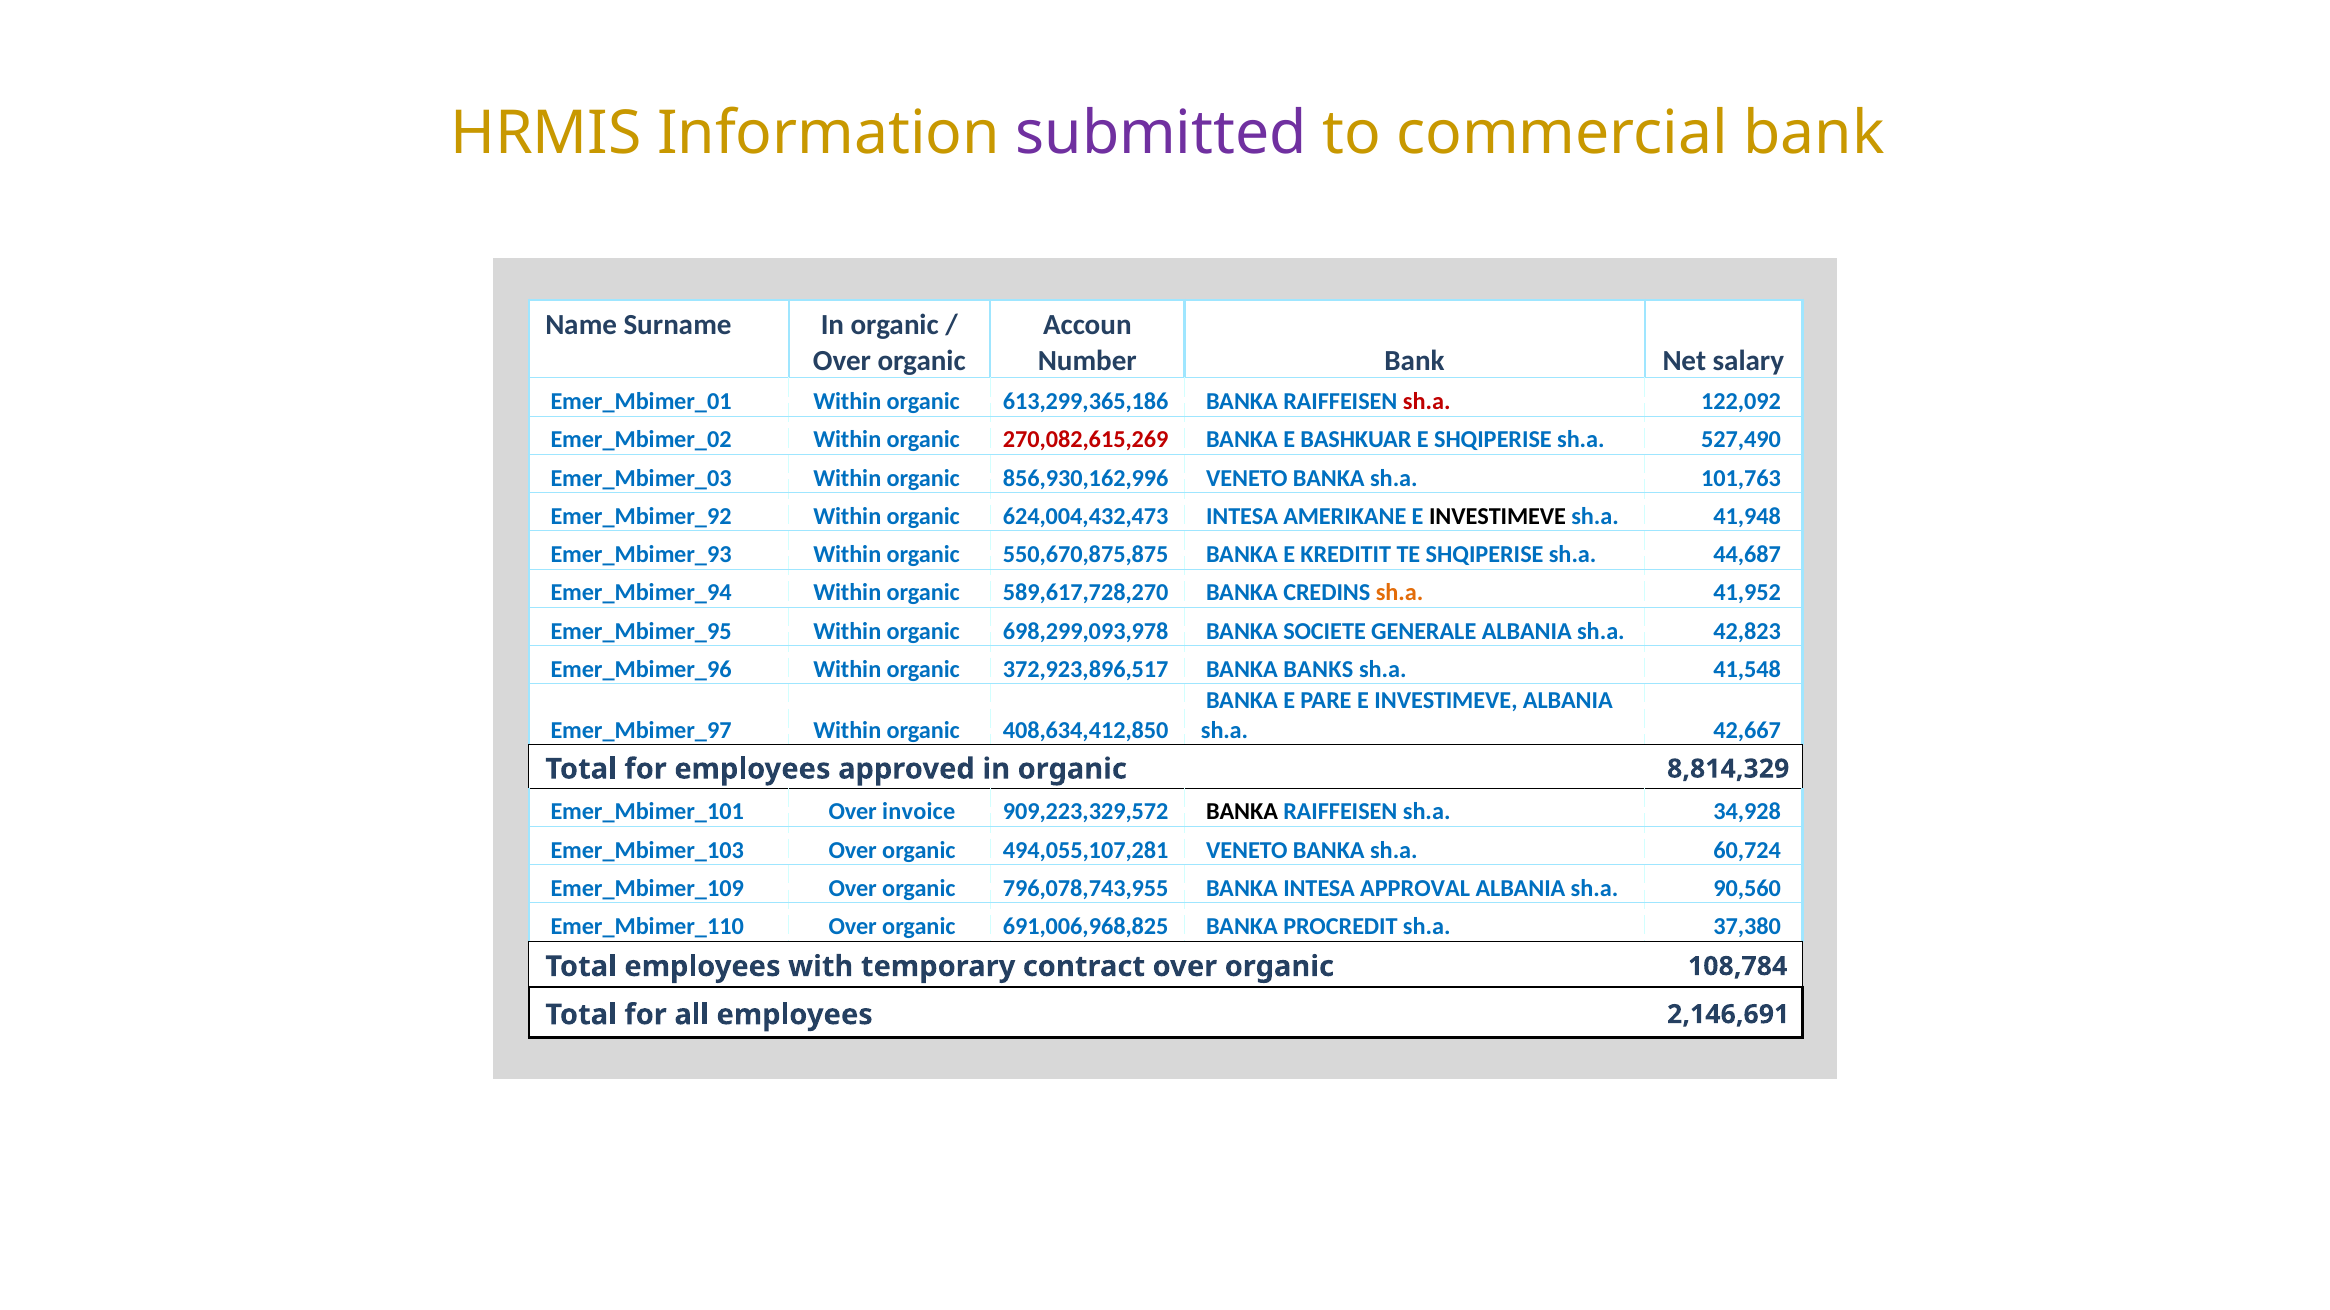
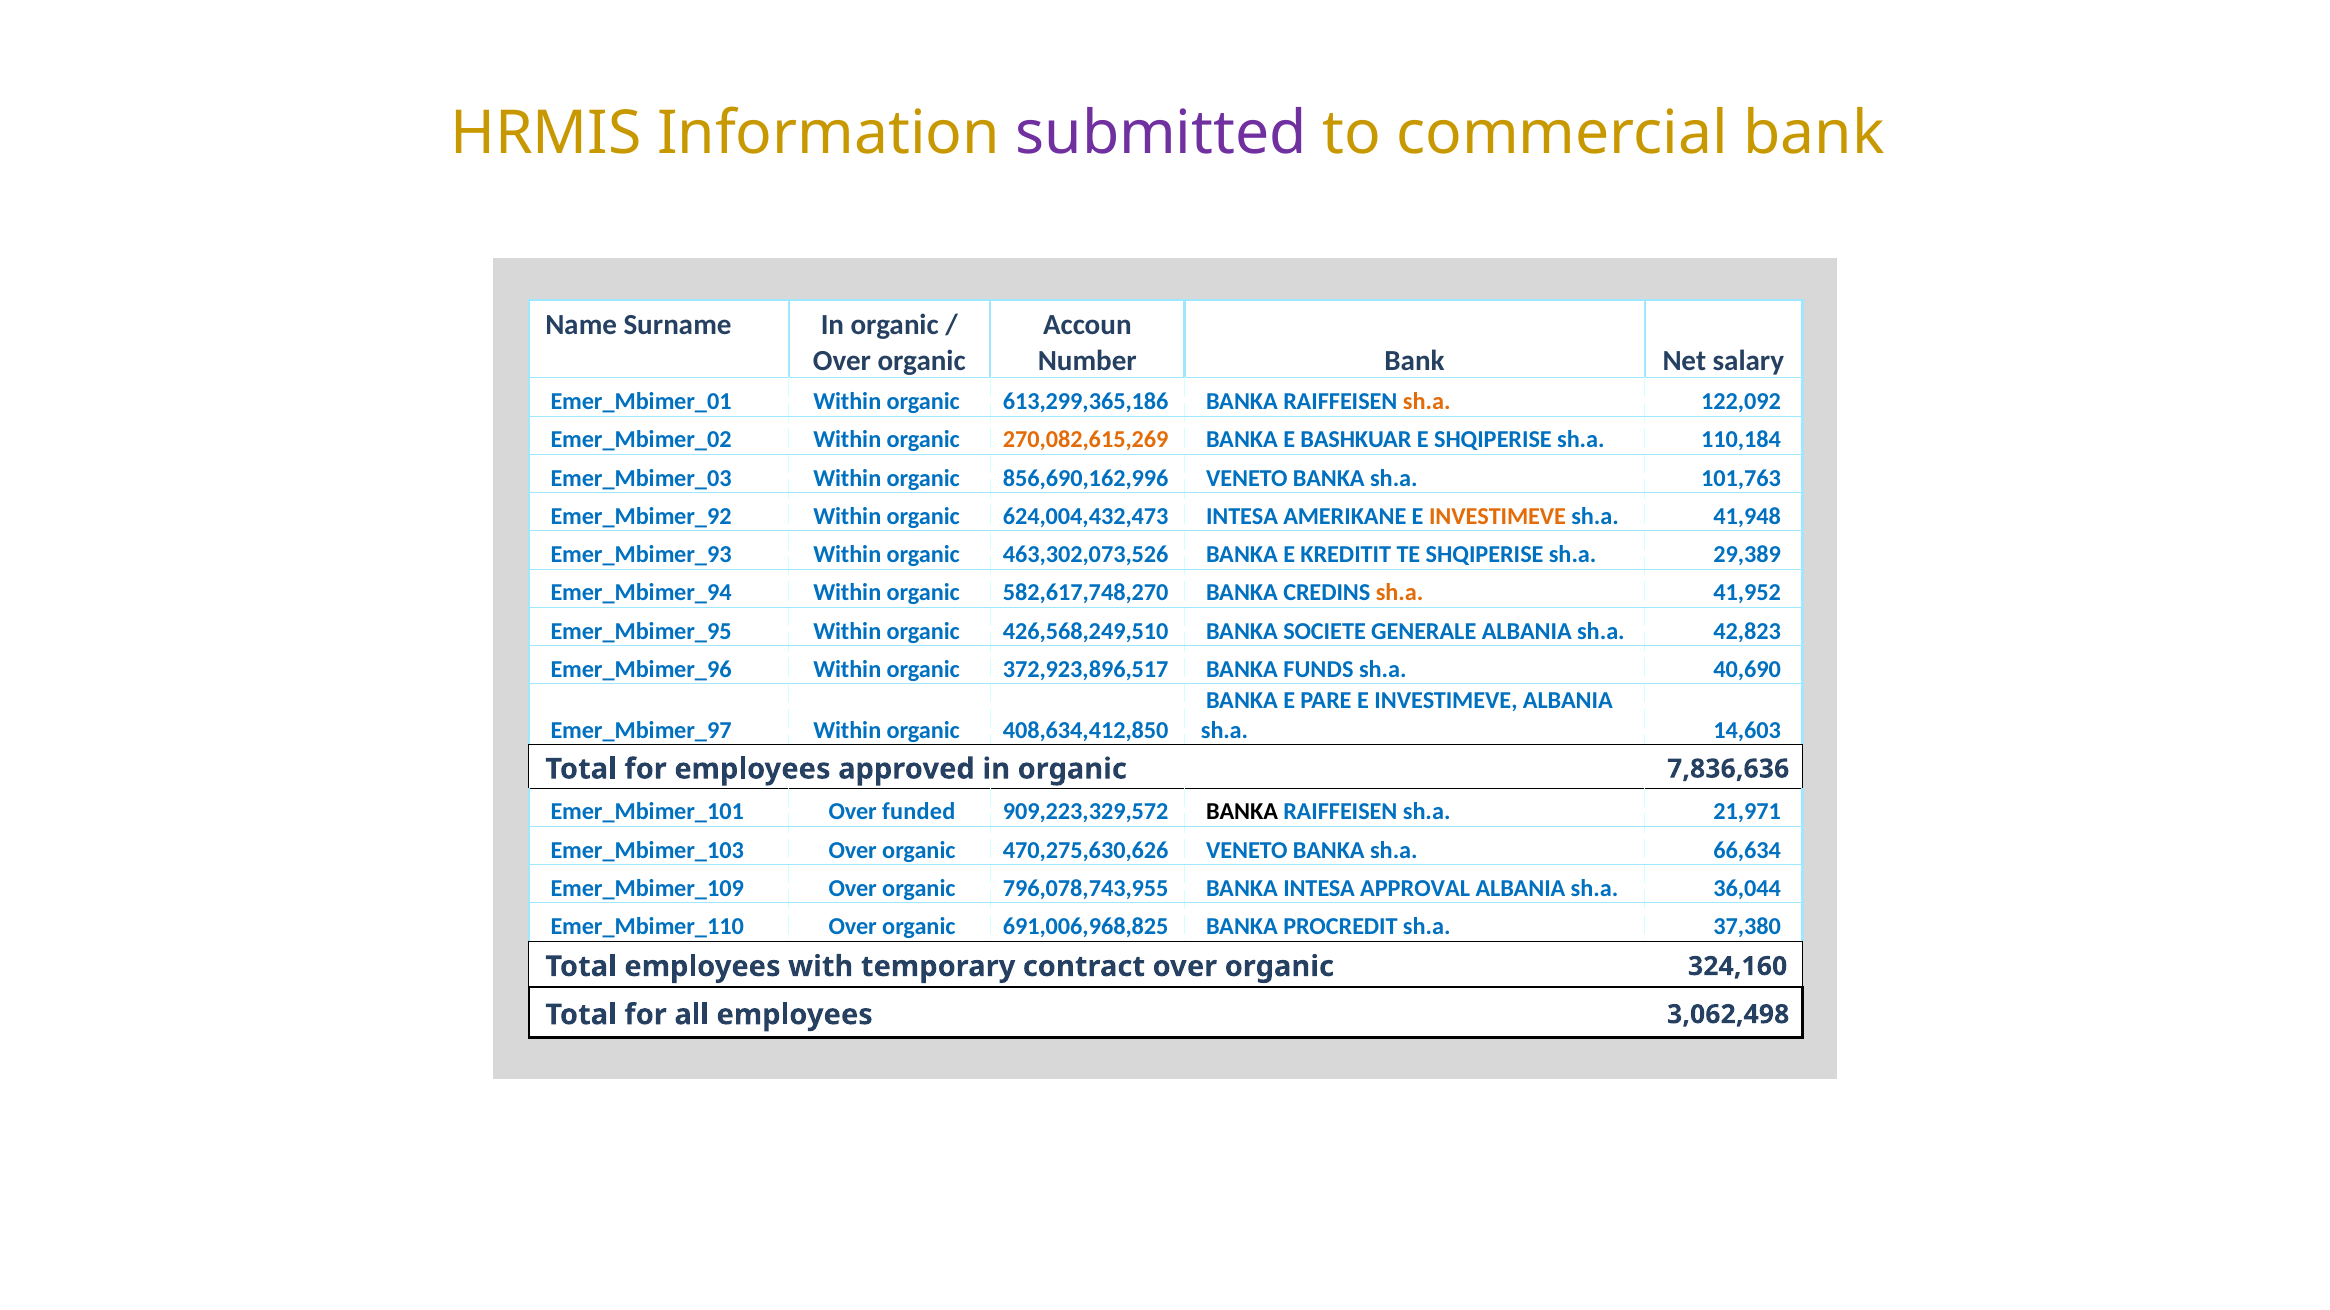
sh.a colour: red -> orange (1427, 402)
270,082,615,269 colour: red -> orange (1086, 440)
527,490: 527,490 -> 110,184 (1741, 440)
856,930,162,996: 856,930,162,996 -> 856,690,162,996 (1086, 478)
INVESTIMEVE colour: black -> orange (1498, 517)
550,670,875,875: 550,670,875,875 -> 463,302,073,526 (1086, 555)
44,687: 44,687 -> 29,389 (1747, 555)
589,617,728,270: 589,617,728,270 -> 582,617,748,270 (1086, 593)
698,299,093,978: 698,299,093,978 -> 426,568,249,510 (1086, 631)
BANKS: BANKS -> FUNDS (1318, 670)
41,548: 41,548 -> 40,690 (1747, 670)
42,667: 42,667 -> 14,603 (1747, 730)
8,814,329: 8,814,329 -> 7,836,636 (1728, 769)
invoice: invoice -> funded (919, 812)
34,928: 34,928 -> 21,971 (1747, 812)
494,055,107,281: 494,055,107,281 -> 470,275,630,626 (1086, 851)
60,724: 60,724 -> 66,634 (1747, 851)
90,560: 90,560 -> 36,044 (1747, 889)
108,784: 108,784 -> 324,160 (1738, 967)
2,146,691: 2,146,691 -> 3,062,498 (1728, 1015)
